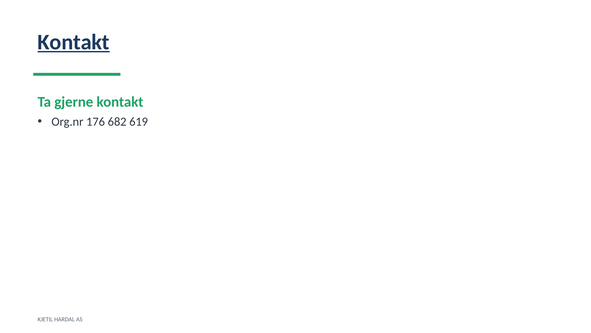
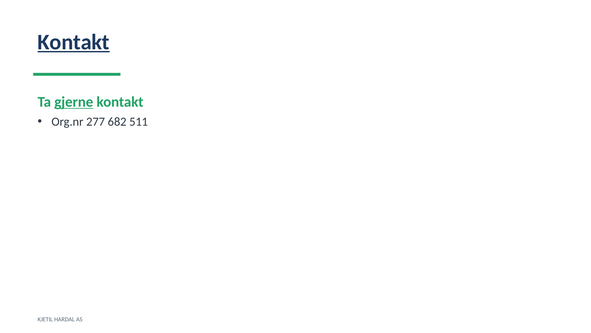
gjerne underline: none -> present (74, 102)
176: 176 -> 277 (96, 122)
619: 619 -> 511 (139, 122)
